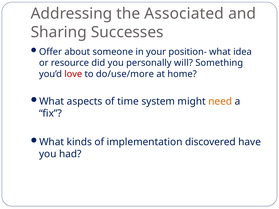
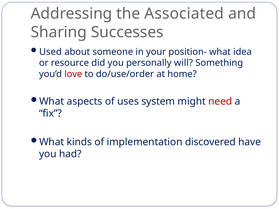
Offer: Offer -> Used (50, 52)
do/use/more: do/use/more -> do/use/order (125, 74)
time: time -> uses (128, 101)
need colour: orange -> red (220, 101)
